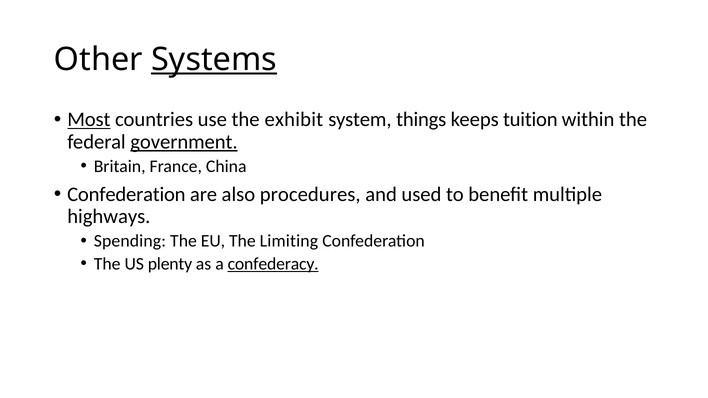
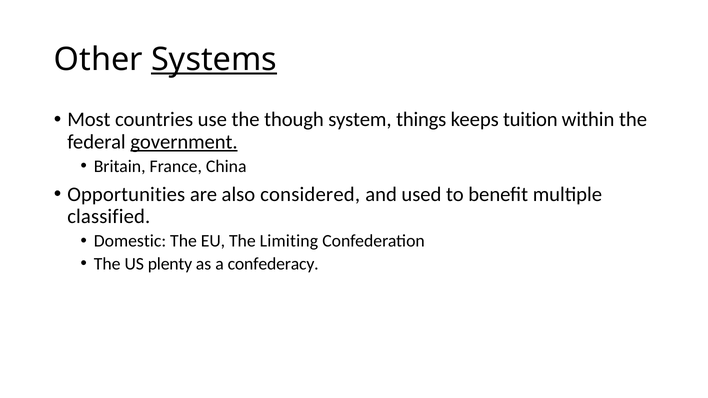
Most underline: present -> none (89, 120)
exhibit: exhibit -> though (294, 120)
Confederation: Confederation -> Opportunities (126, 194)
procedures: procedures -> considered (310, 194)
highways: highways -> classified (109, 217)
Spending: Spending -> Domestic (130, 241)
confederacy underline: present -> none (273, 264)
